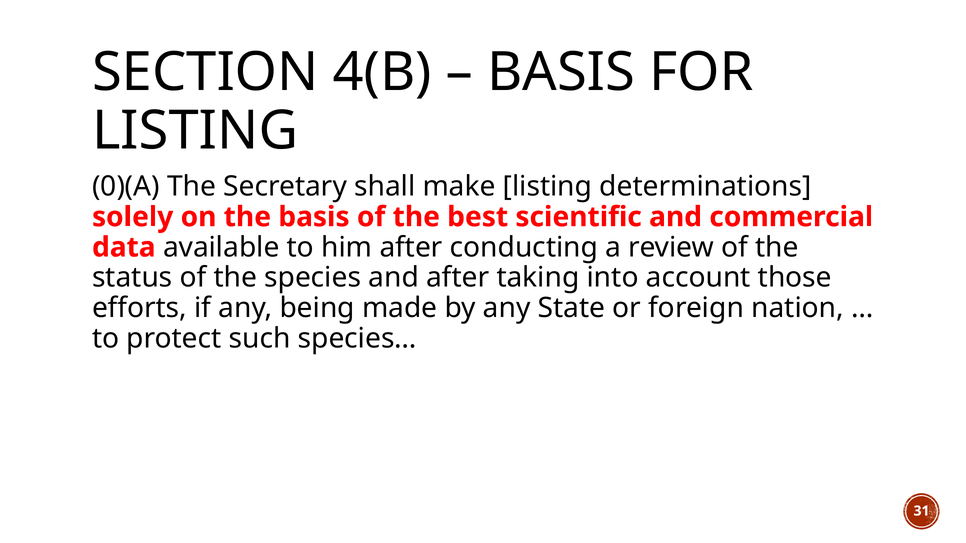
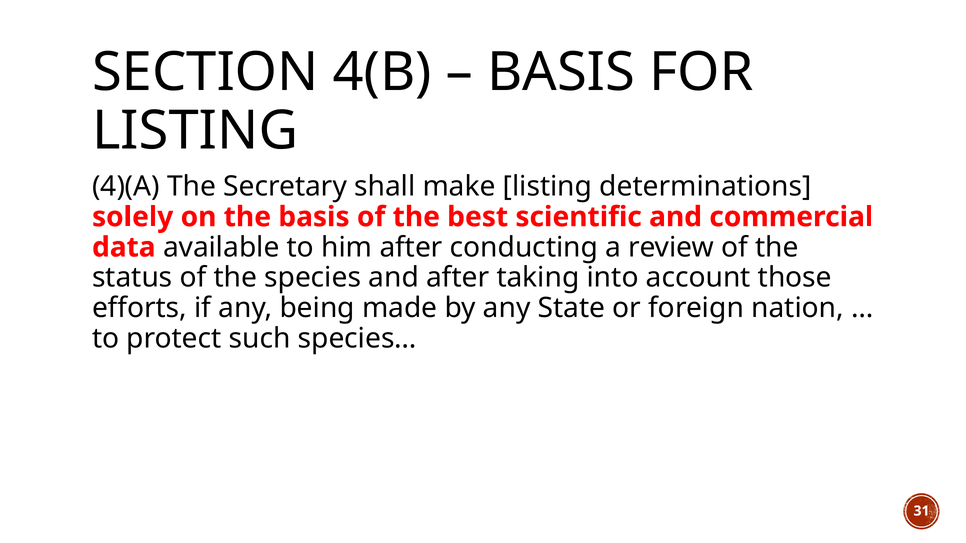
0)(A: 0)(A -> 4)(A (126, 187)
